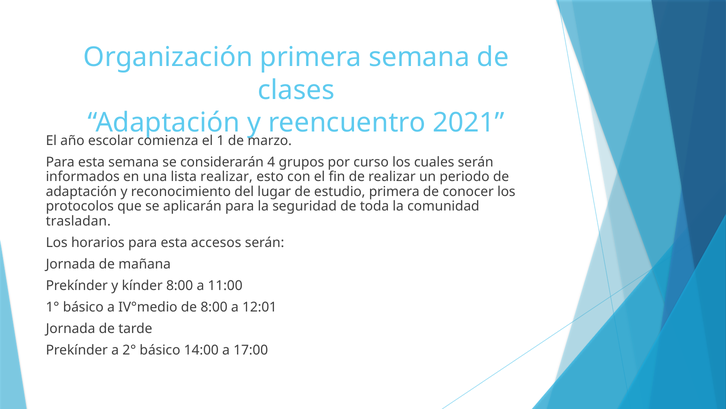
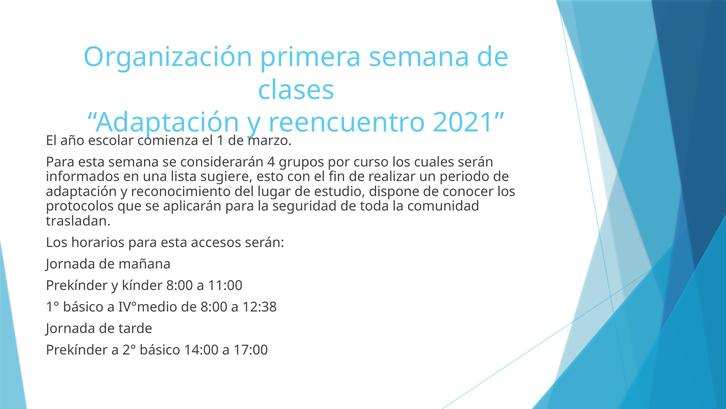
lista realizar: realizar -> sugiere (227, 177)
estudio primera: primera -> dispone (394, 191)
12:01: 12:01 -> 12:38 (260, 307)
